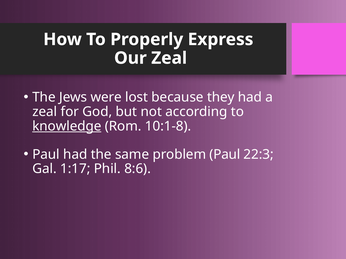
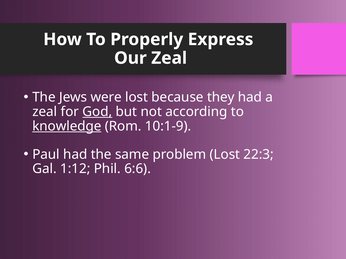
God underline: none -> present (97, 112)
10:1-8: 10:1-8 -> 10:1-9 (168, 126)
problem Paul: Paul -> Lost (225, 155)
1:17: 1:17 -> 1:12 (75, 169)
8:6: 8:6 -> 6:6 (138, 169)
